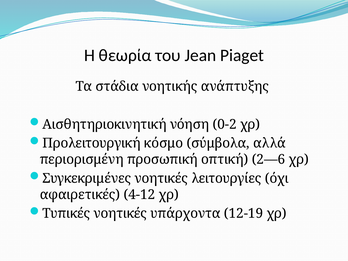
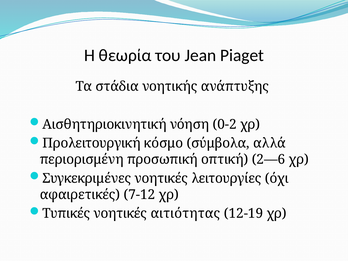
4-12: 4-12 -> 7-12 (139, 195)
υπάρχοντα: υπάρχοντα -> αιτιότητας (185, 213)
